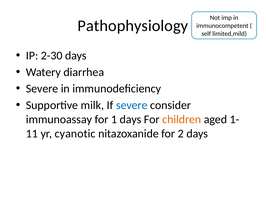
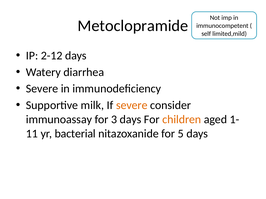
Pathophysiology: Pathophysiology -> Metoclopramide (133, 26)
2-30: 2-30 -> 2-12 (52, 56)
severe colour: blue -> orange (132, 105)
1: 1 -> 3 (114, 120)
cyanotic: cyanotic -> bacterial (75, 134)
2: 2 -> 5 (181, 134)
